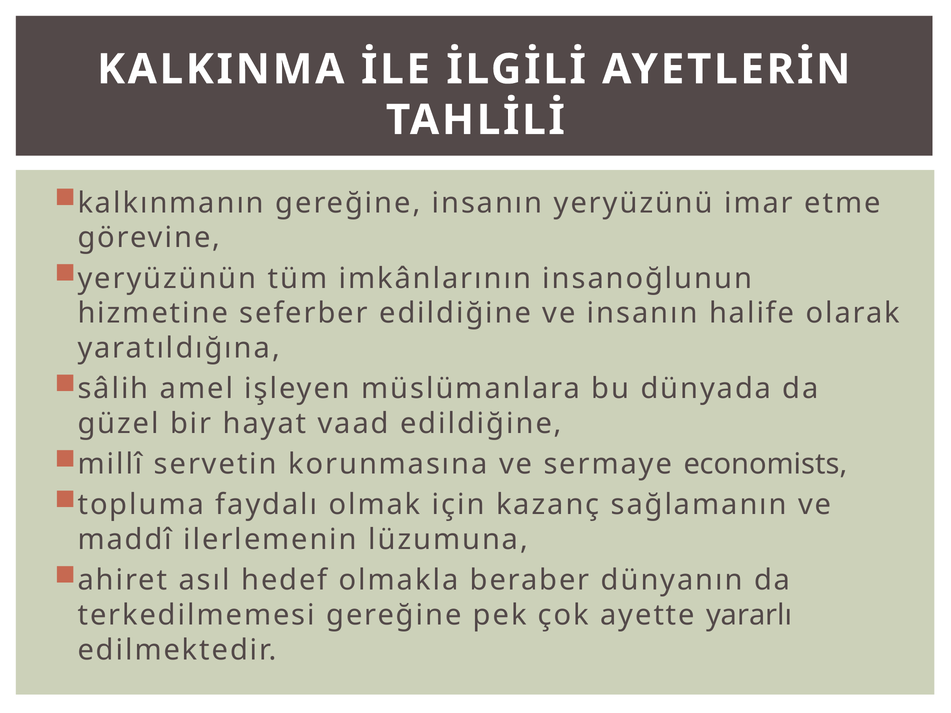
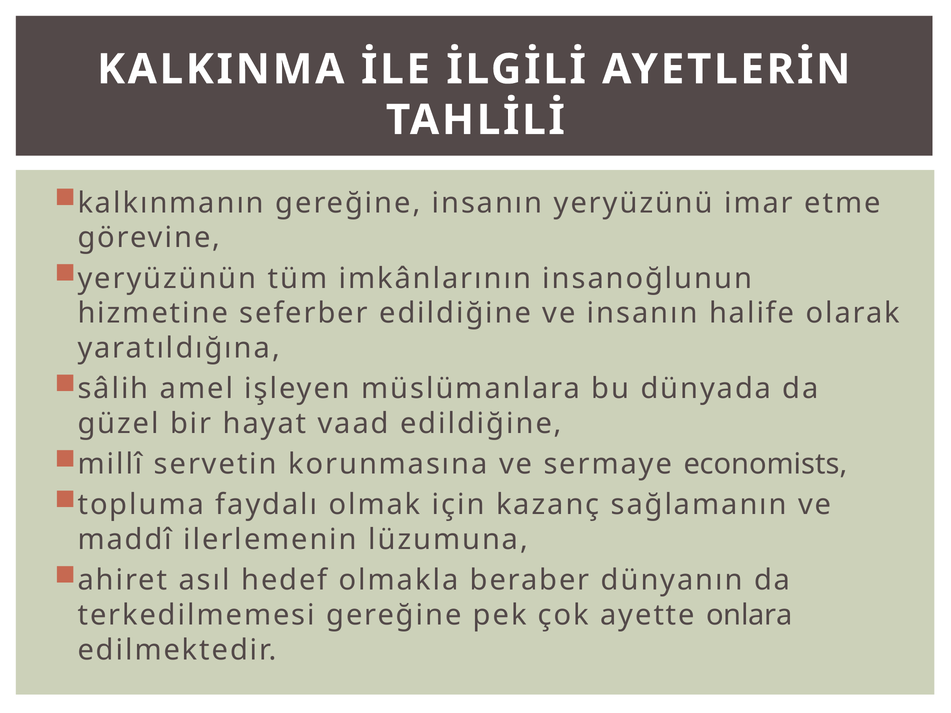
yararlı: yararlı -> onlara (749, 615)
